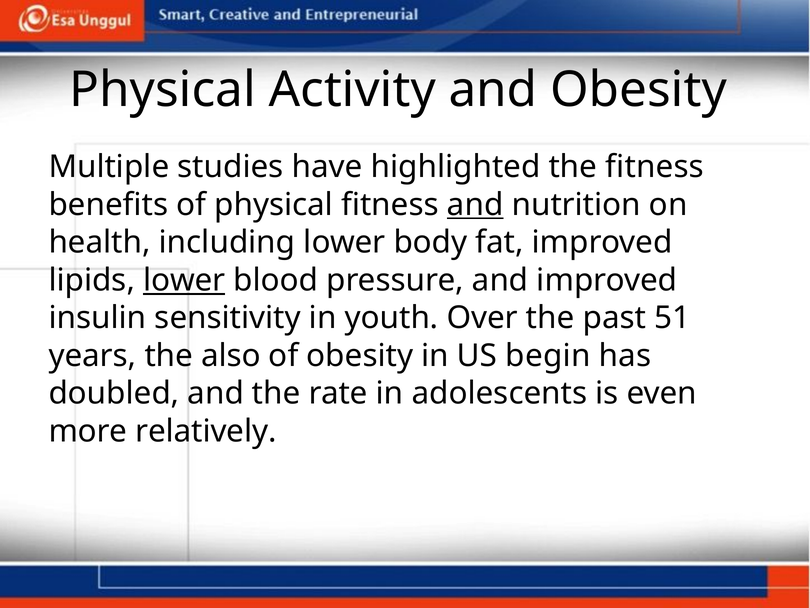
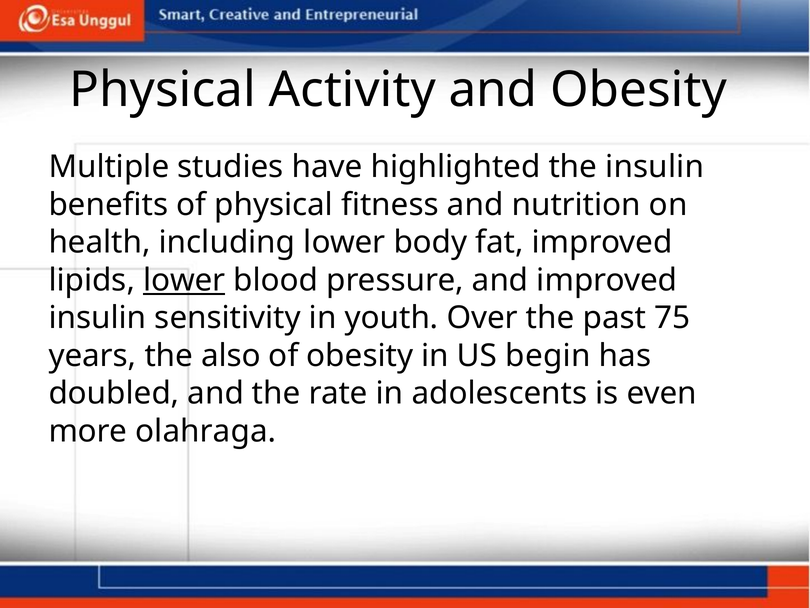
the fitness: fitness -> insulin (655, 167)
and underline: present -> none (475, 205)
51: 51 -> 75 (672, 318)
relatively: relatively -> olahraga (206, 431)
